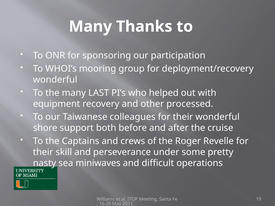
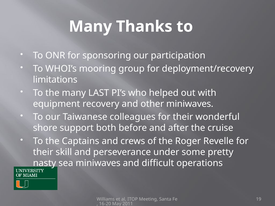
wonderful: wonderful -> limitations (55, 80)
other processed: processed -> miniwaves (190, 104)
